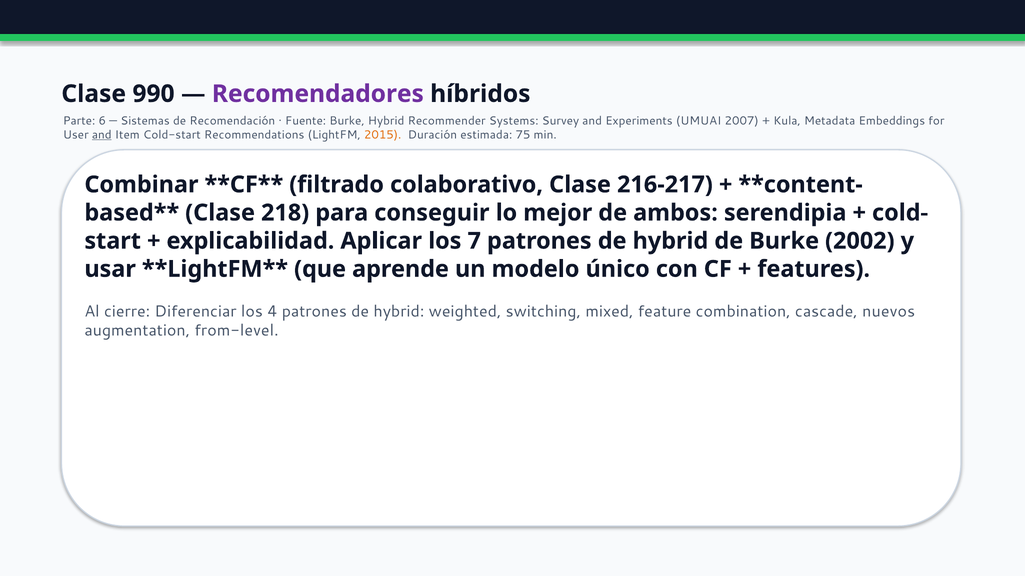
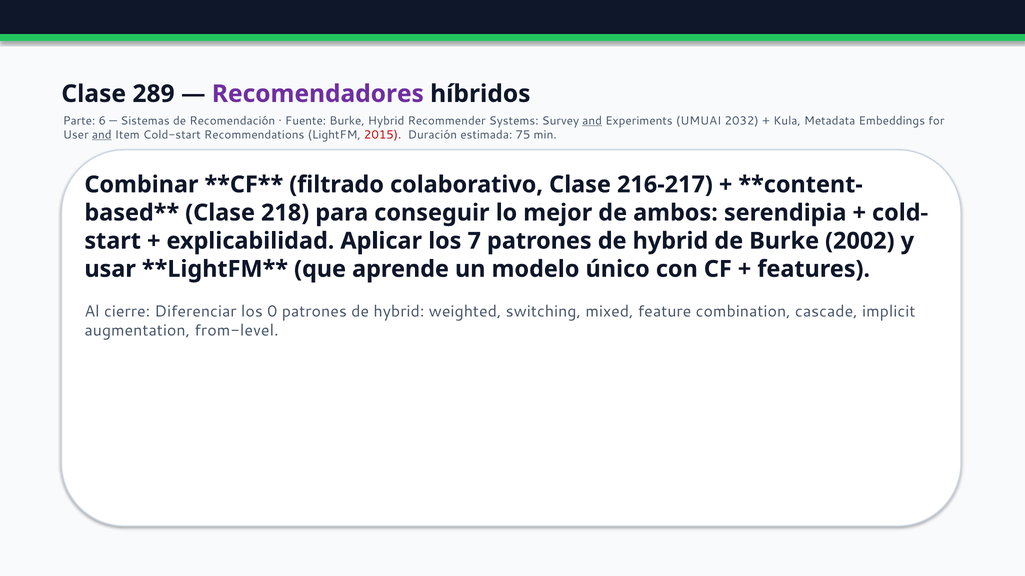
990: 990 -> 289 (154, 94)
and underline: none -> present (592, 121)
2007: 2007 -> 2032 (742, 121)
2015 colour: orange -> red (383, 135)
4: 4 -> 0 (272, 312)
nuevos: nuevos -> implicit (889, 312)
